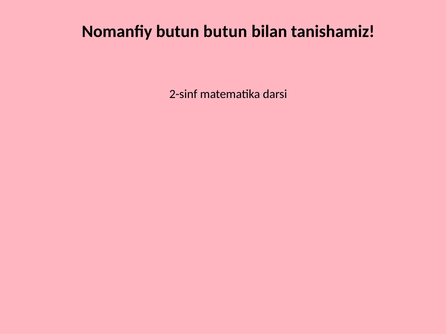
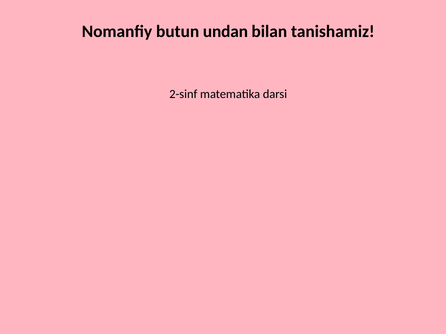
butun butun: butun -> undan (225, 31)
